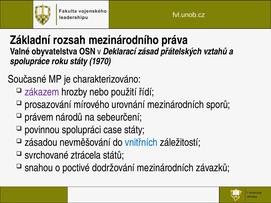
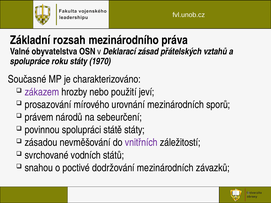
řídí: řídí -> jeví (147, 92)
case: case -> státě (113, 130)
vnitřních colour: blue -> purple (141, 143)
ztrácela: ztrácela -> vodních (86, 155)
